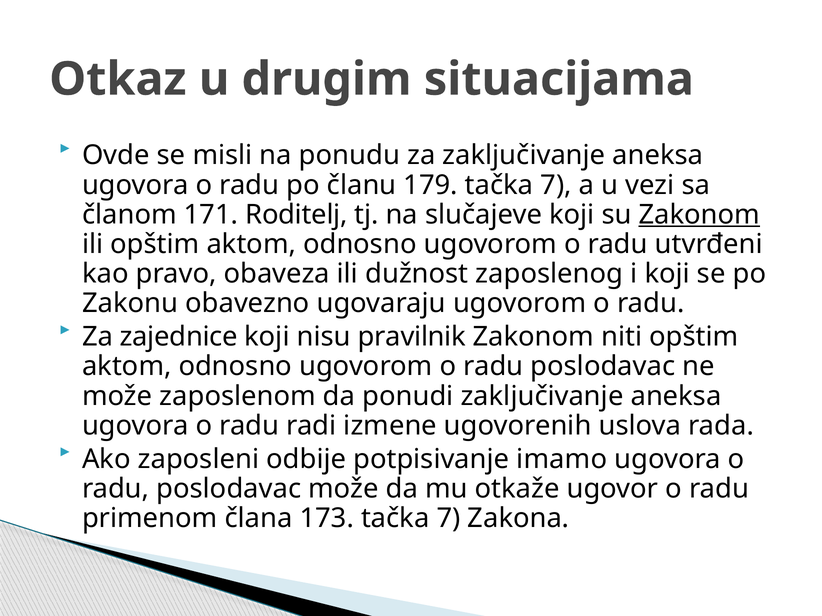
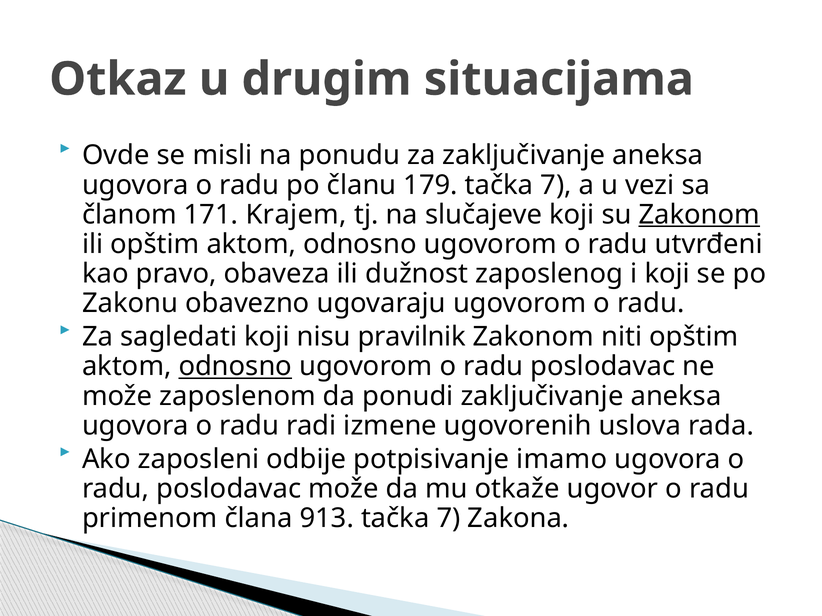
Roditelj: Roditelj -> Krajem (296, 215)
zajednice: zajednice -> sagledati (179, 337)
odnosno underline: none -> present (235, 367)
173: 173 -> 913 (327, 519)
